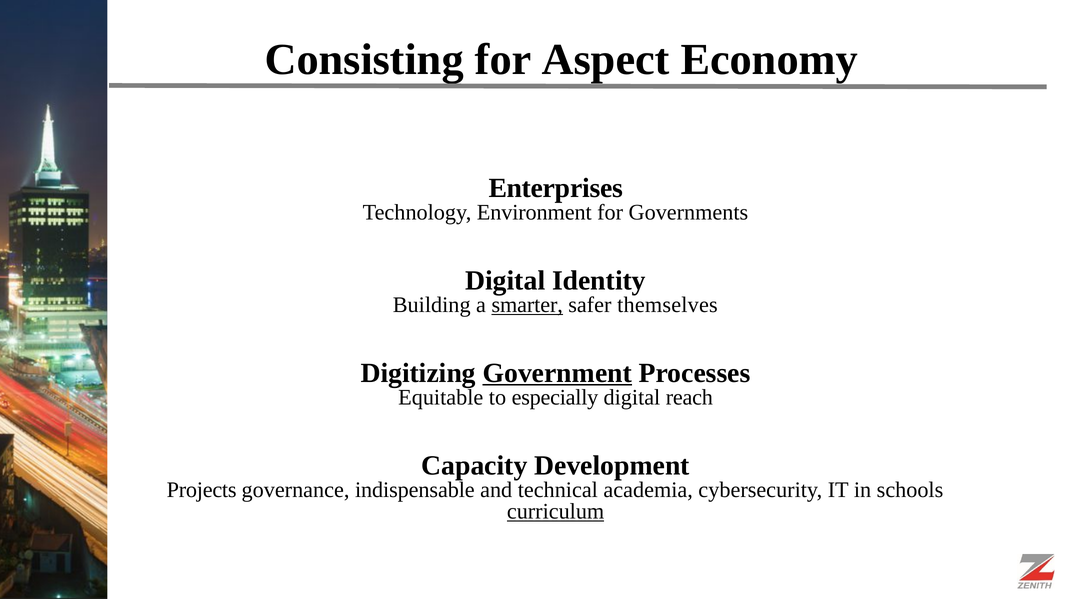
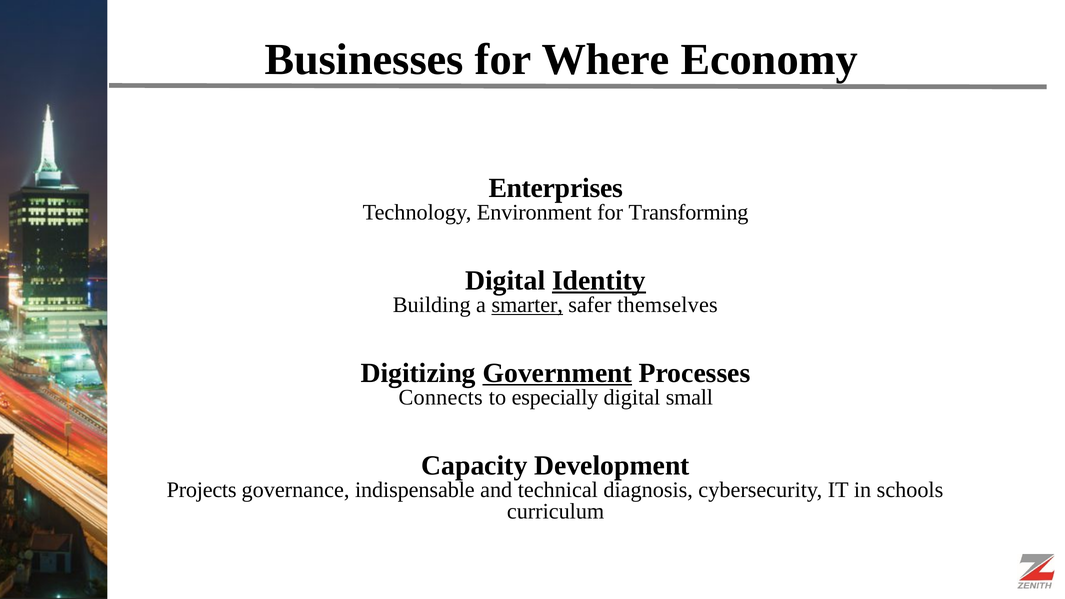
Consisting: Consisting -> Businesses (364, 59)
Aspect: Aspect -> Where (606, 59)
Governments: Governments -> Transforming (689, 213)
Identity underline: none -> present (599, 281)
Equitable: Equitable -> Connects (441, 397)
reach: reach -> small (689, 397)
academia: academia -> diagnosis (648, 490)
curriculum underline: present -> none (556, 511)
